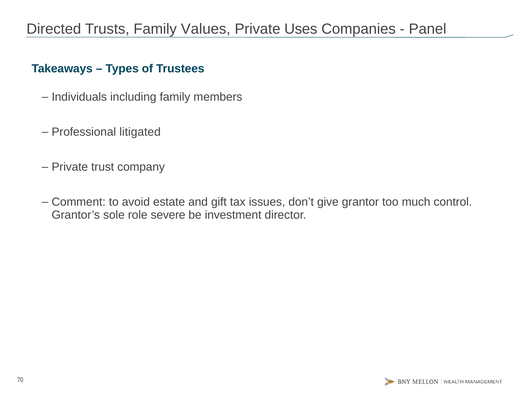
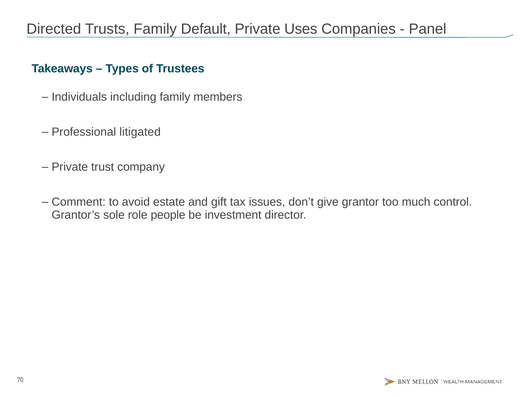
Values: Values -> Default (206, 29)
severe: severe -> people (168, 215)
